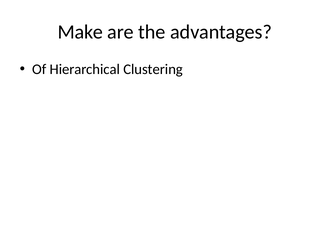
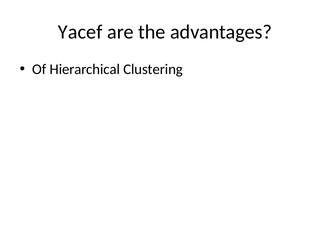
Make: Make -> Yacef (80, 32)
